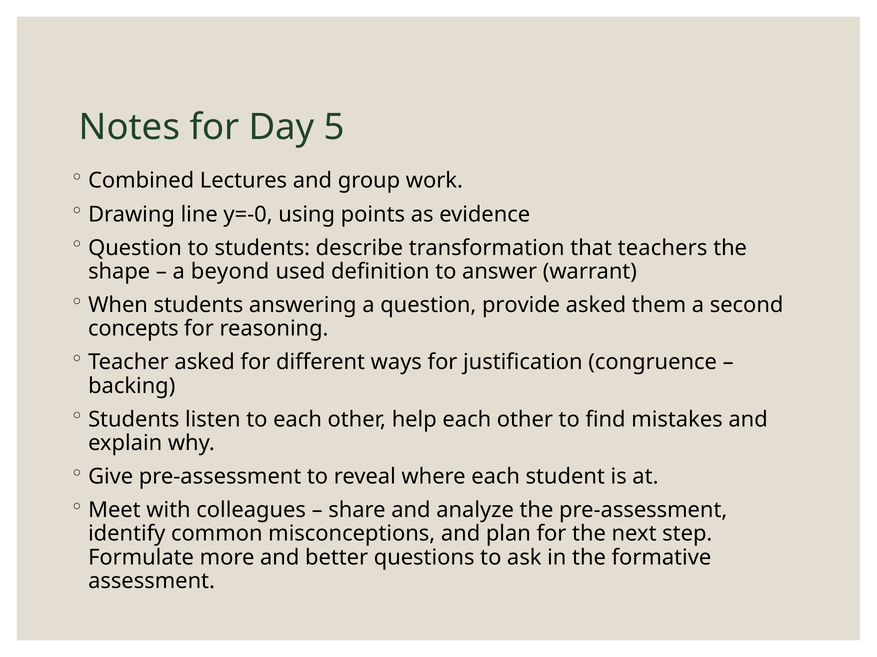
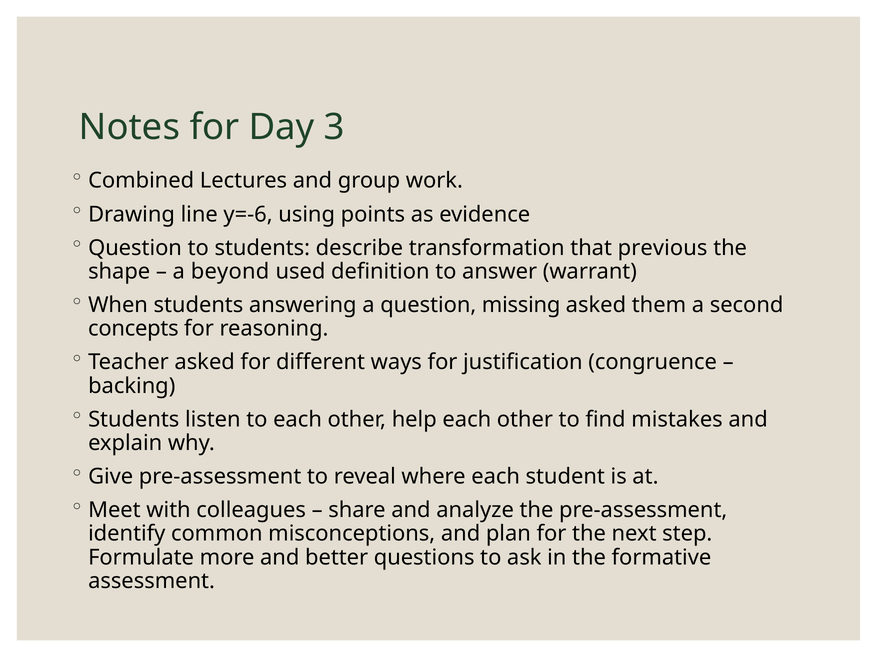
5: 5 -> 3 (334, 127)
y=-0: y=-0 -> y=-6 (248, 215)
teachers: teachers -> previous (663, 248)
provide: provide -> missing (521, 305)
